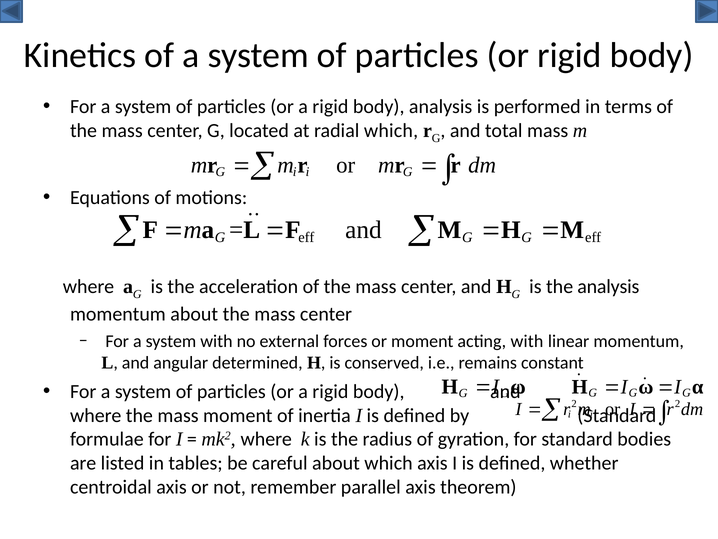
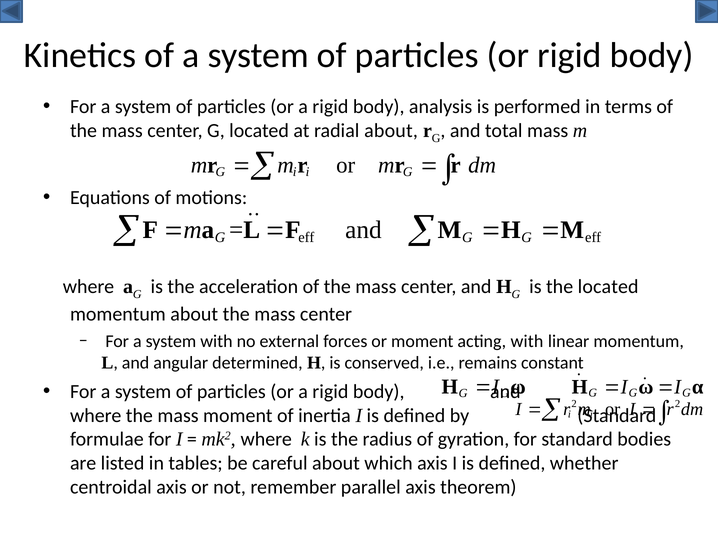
radial which: which -> about (391, 131)
the analysis: analysis -> located (608, 286)
